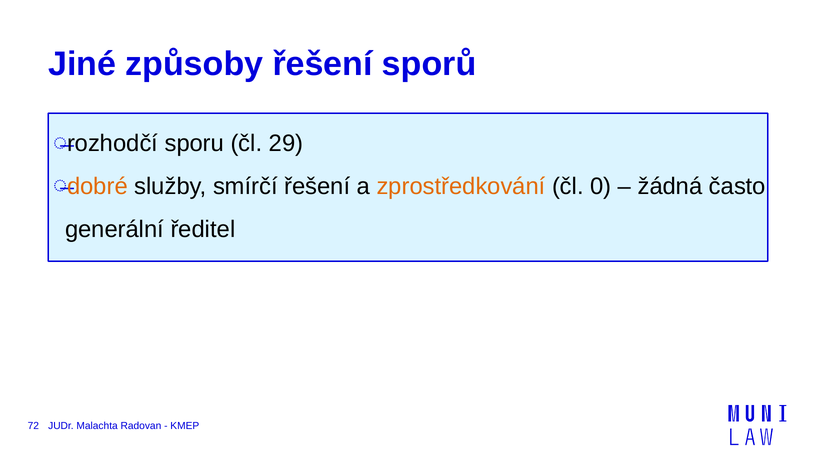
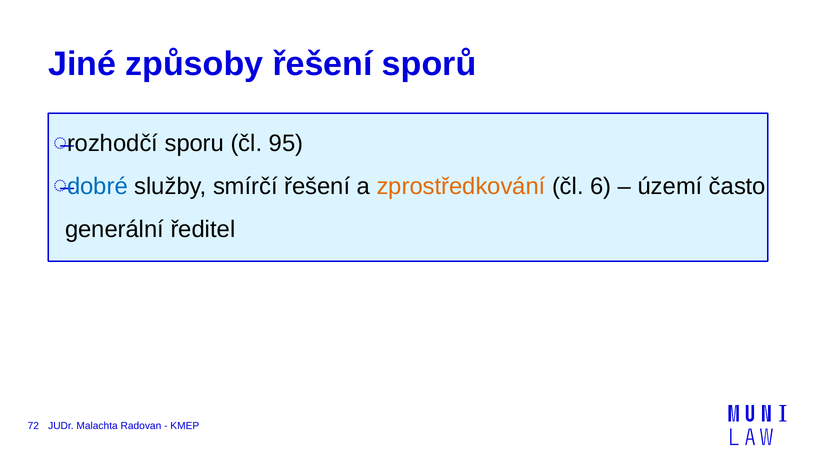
29: 29 -> 95 (286, 143)
dobré colour: orange -> blue (97, 186)
0: 0 -> 6 (601, 186)
žádná: žádná -> území (670, 186)
